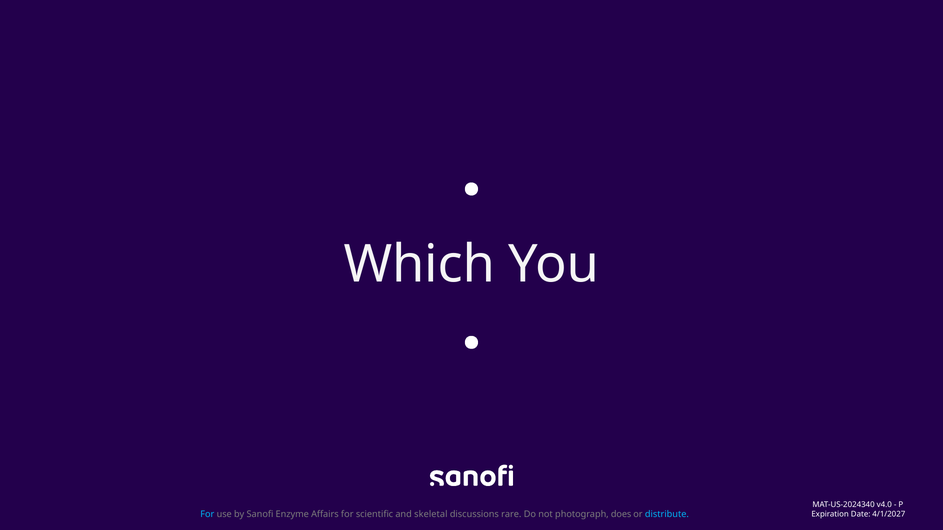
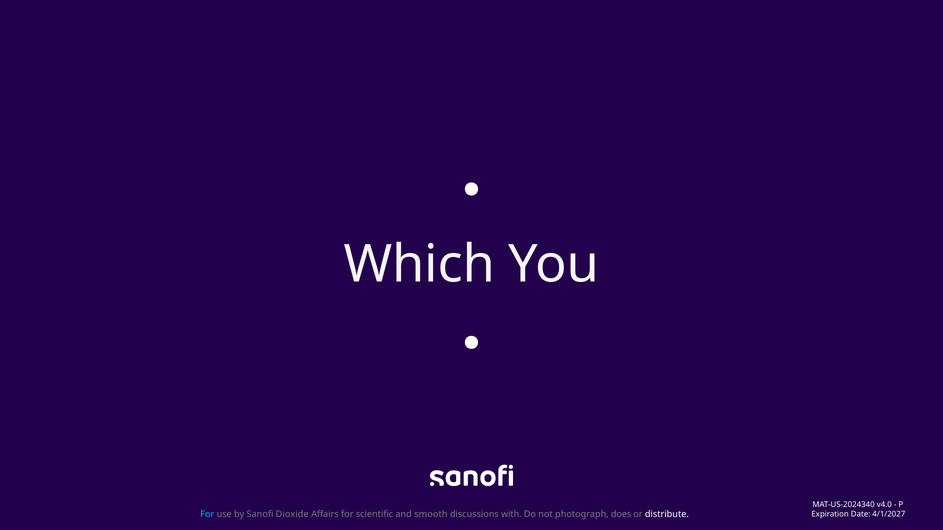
Enzyme: Enzyme -> Dioxide (292, 515)
skeletal: skeletal -> smooth (431, 515)
rare: rare -> with (511, 515)
distribute colour: light blue -> white (667, 515)
